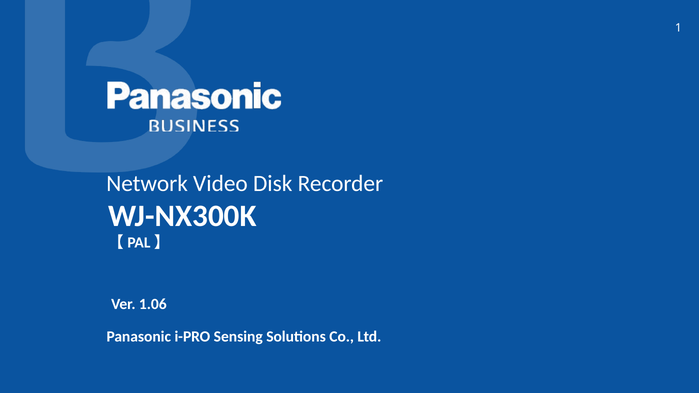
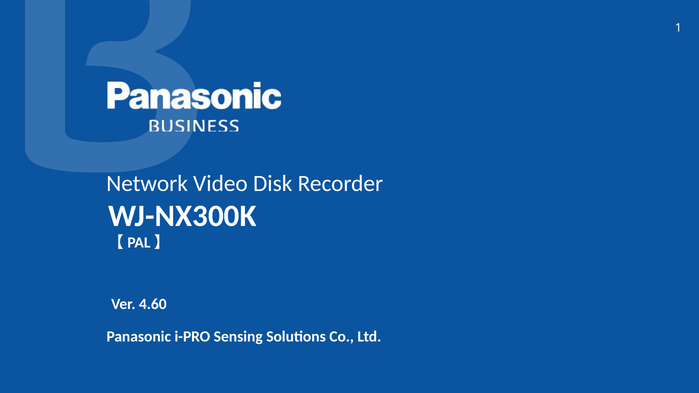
1.06: 1.06 -> 4.60 (153, 304)
